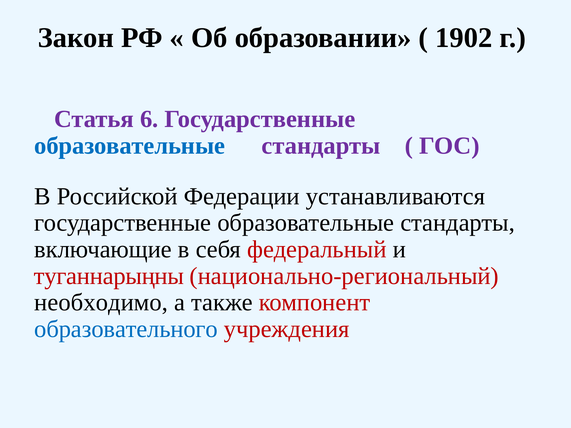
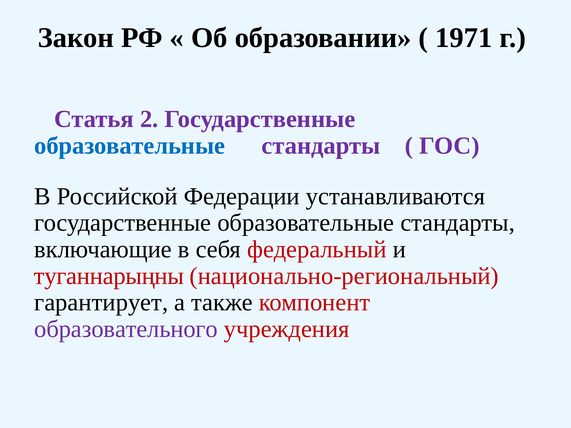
1902: 1902 -> 1971 (464, 38)
6: 6 -> 2 (149, 119)
необходимо: необходимо -> гарантирует (101, 303)
образовательного colour: blue -> purple (126, 329)
